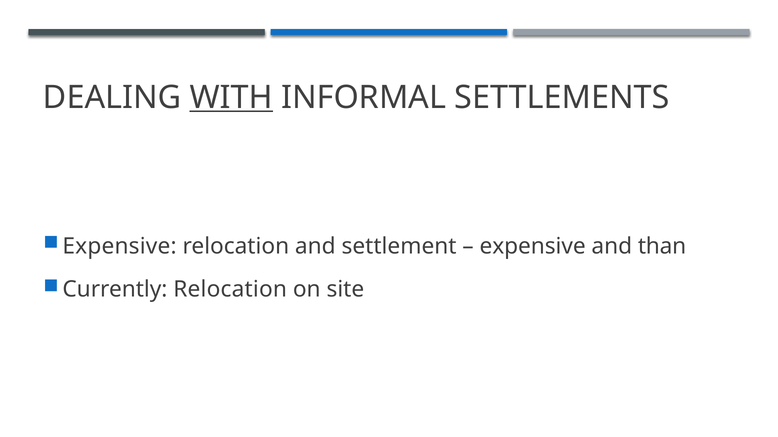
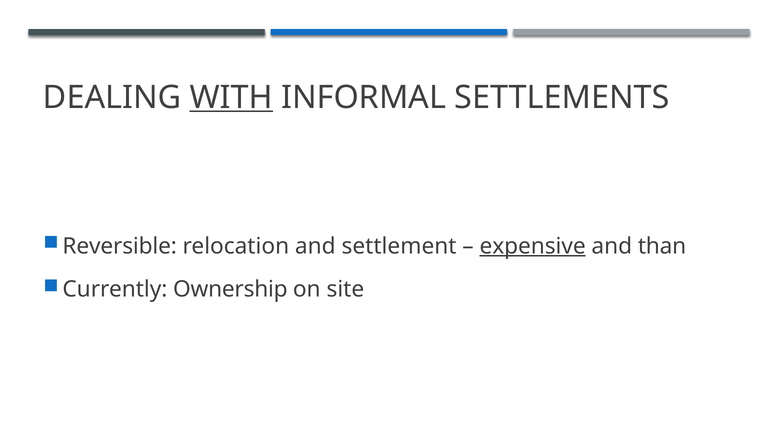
Expensive: Expensive -> Reversible (120, 246)
expensive underline: none -> present (533, 246)
Currently Relocation: Relocation -> Ownership (230, 290)
